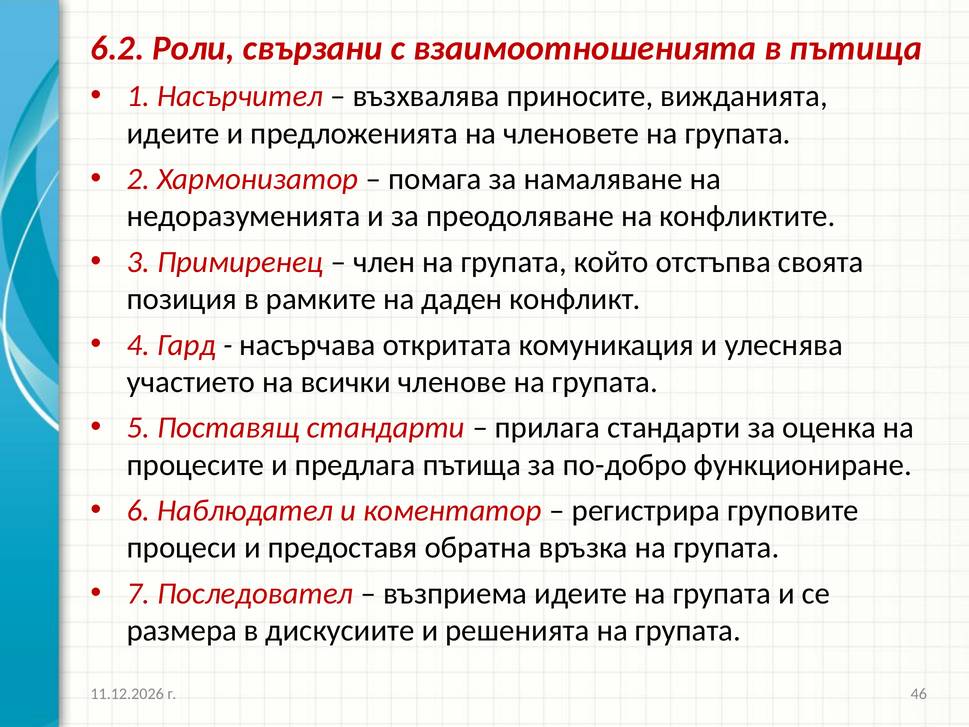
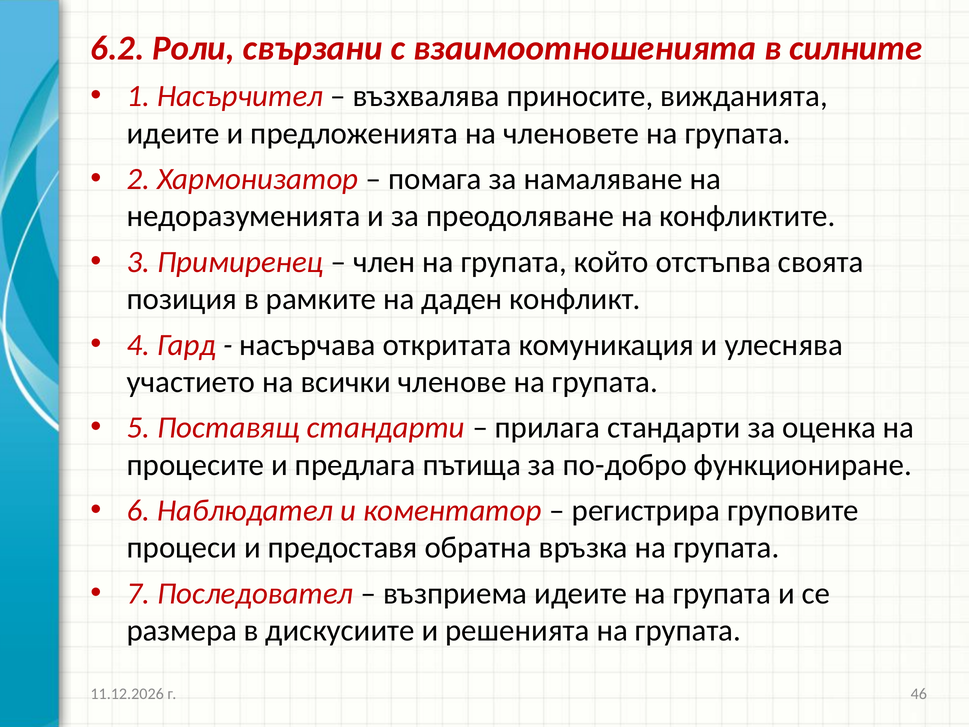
в пътища: пътища -> силните (856, 48)
